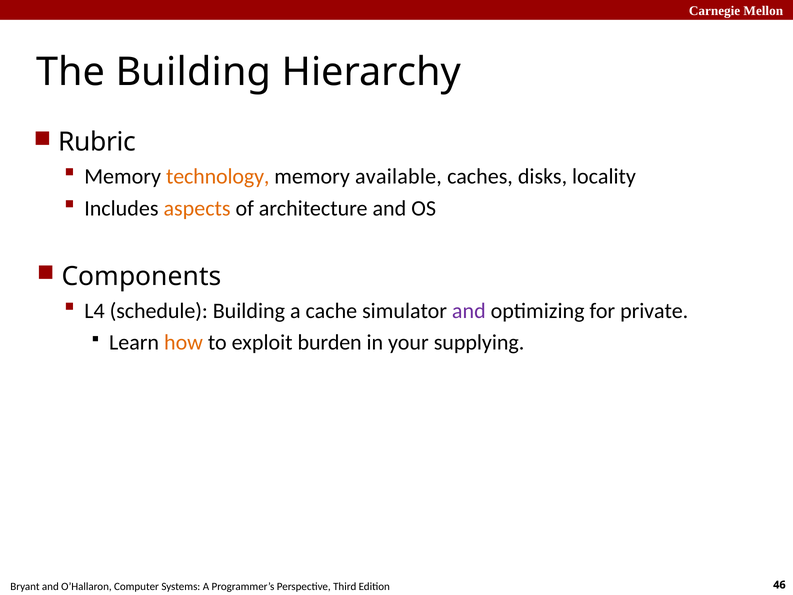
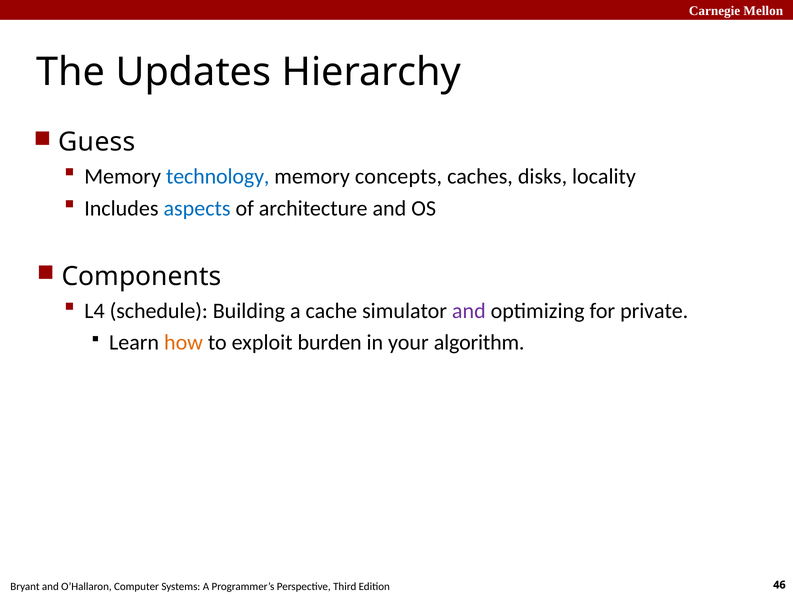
The Building: Building -> Updates (193, 72)
Rubric: Rubric -> Guess (97, 142)
technology colour: orange -> blue (218, 176)
available: available -> concepts (398, 176)
aspects colour: orange -> blue (197, 208)
supplying: supplying -> algorithm (479, 343)
